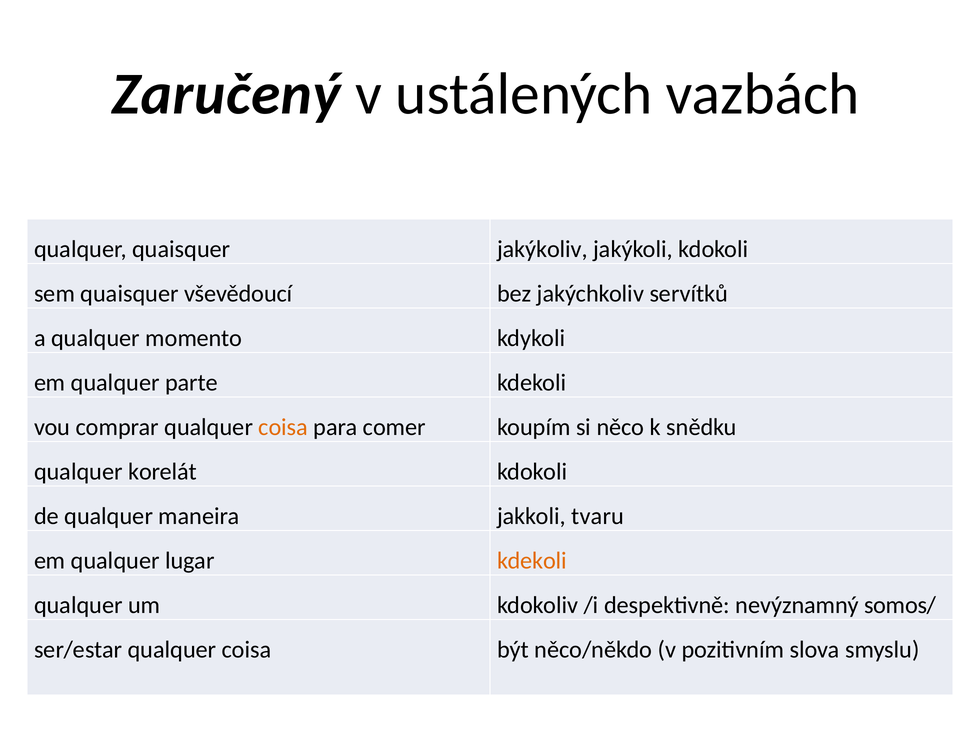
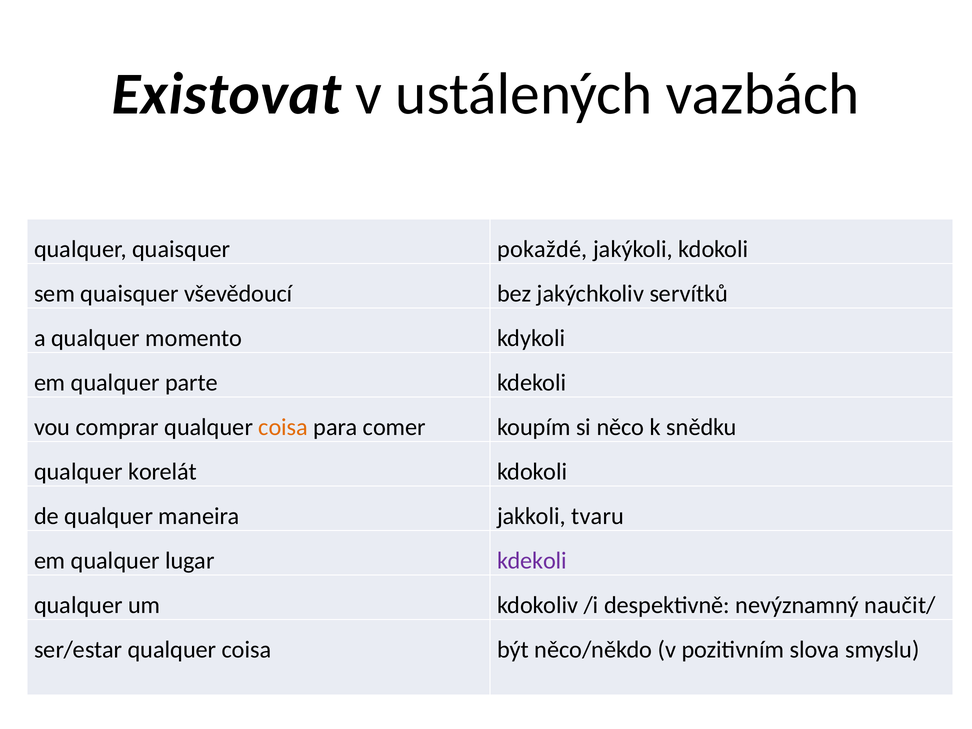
Zaručený: Zaručený -> Existovat (226, 94)
jakýkoliv: jakýkoliv -> pokaždé (542, 249)
kdekoli colour: orange -> purple (532, 561)
somos/: somos/ -> naučit/ (900, 605)
